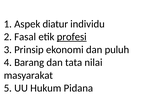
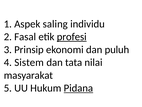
diatur: diatur -> saling (55, 24)
Barang: Barang -> Sistem (29, 62)
Pidana underline: none -> present (78, 88)
